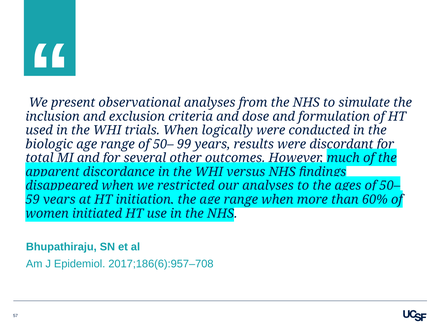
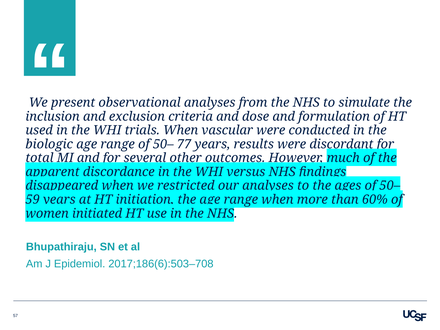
logically: logically -> vascular (227, 130)
99: 99 -> 77 (184, 144)
2017;186(6):957–708: 2017;186(6):957–708 -> 2017;186(6):503–708 (161, 264)
